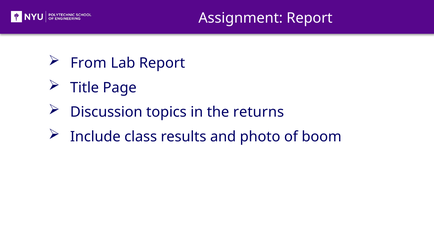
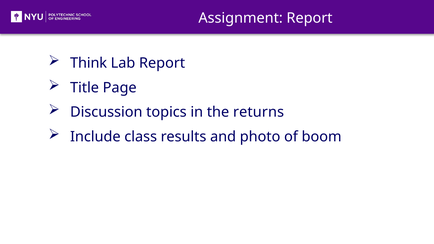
From: From -> Think (89, 63)
